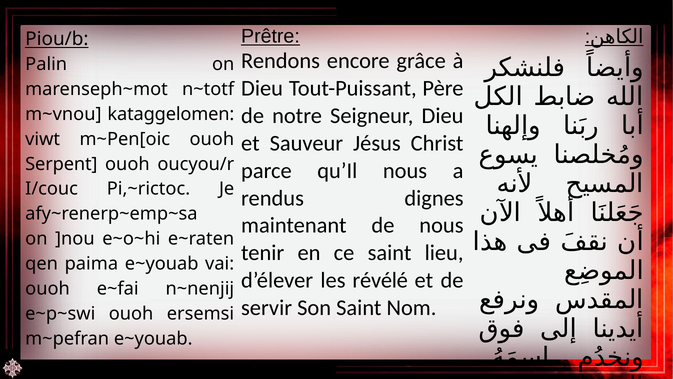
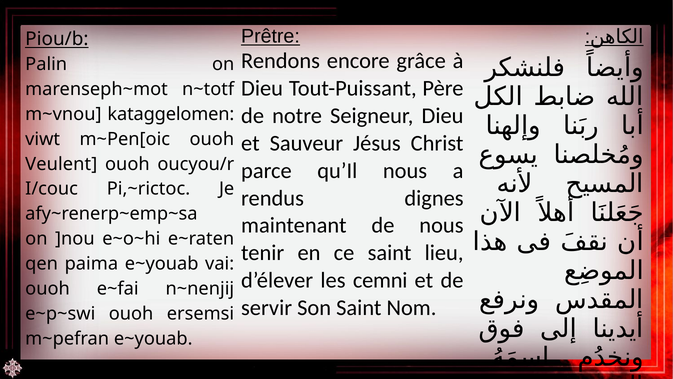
Serpent: Serpent -> Veulent (61, 164)
révélé: révélé -> cemni (380, 280)
